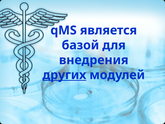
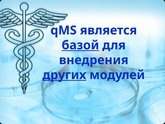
базой underline: none -> present (80, 45)
